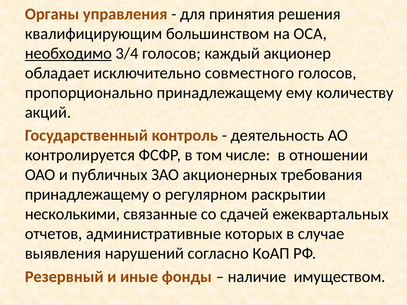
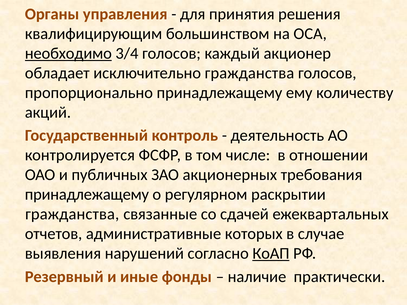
исключительно совместного: совместного -> гражданства (249, 73)
несколькими: несколькими -> гражданства (72, 214)
КоАП underline: none -> present (271, 254)
имуществом: имуществом -> практически (339, 277)
